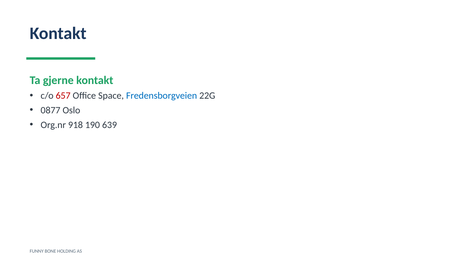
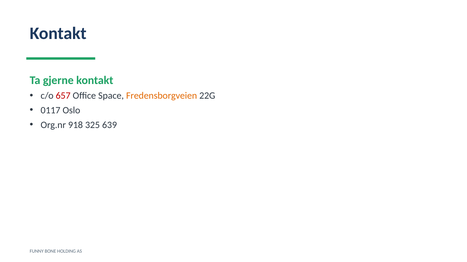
Fredensborgveien colour: blue -> orange (162, 96)
0877: 0877 -> 0117 (51, 111)
190: 190 -> 325 (93, 125)
